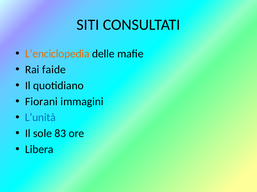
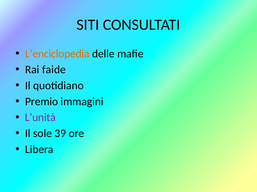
Fiorani: Fiorani -> Premio (42, 102)
L’unità colour: blue -> purple (40, 118)
83: 83 -> 39 (60, 134)
